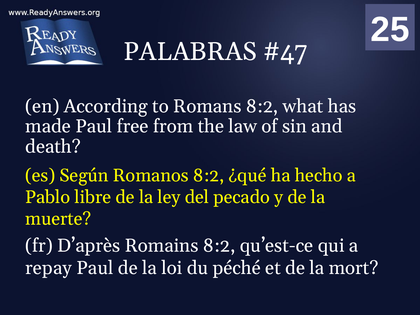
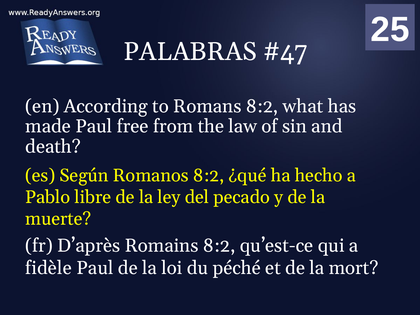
repay: repay -> fidèle (48, 268)
